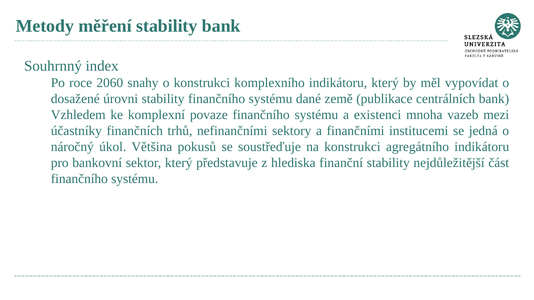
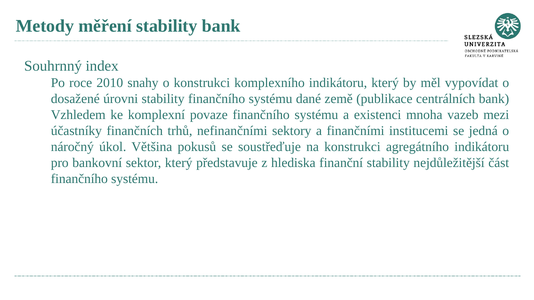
2060: 2060 -> 2010 (110, 83)
